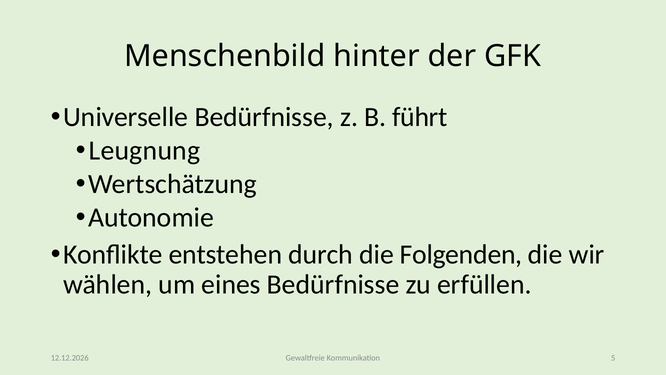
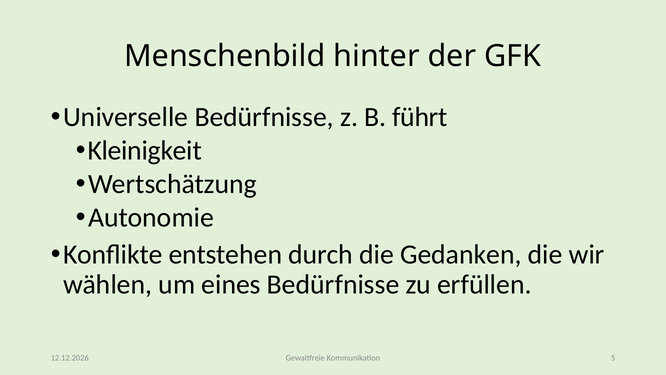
Leugnung: Leugnung -> Kleinigkeit (145, 150)
Folgenden: Folgenden -> Gedanken (461, 254)
